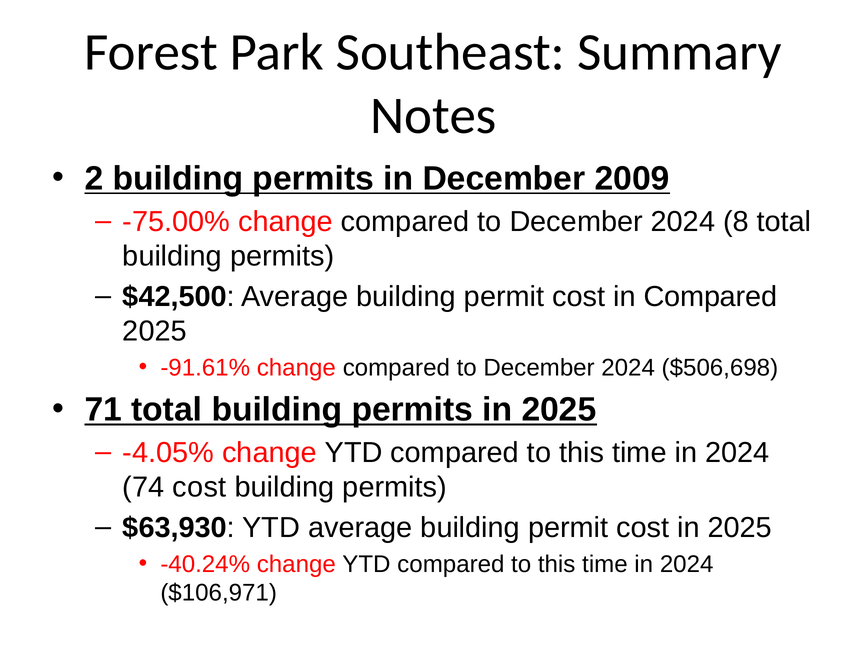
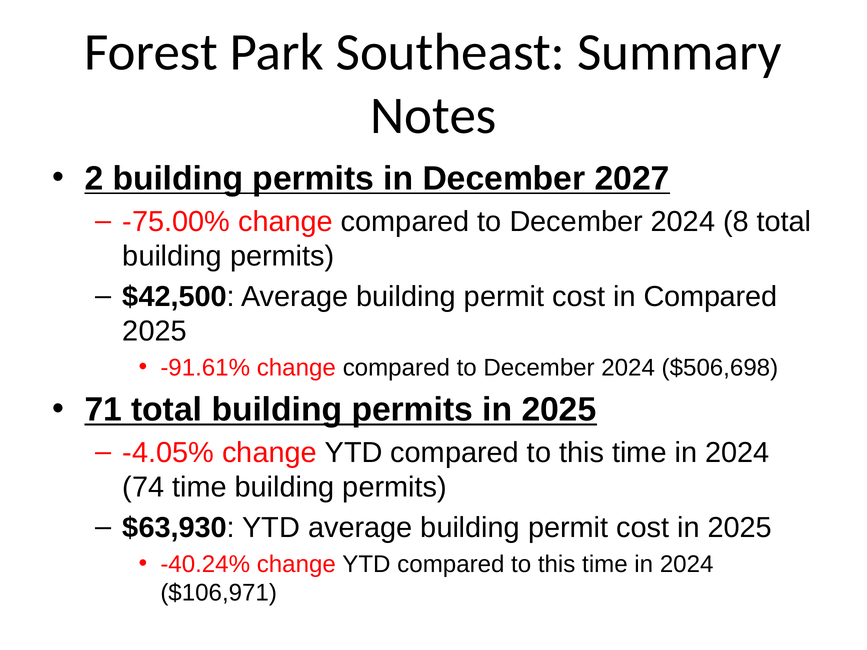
2009: 2009 -> 2027 (632, 179)
74 cost: cost -> time (199, 488)
